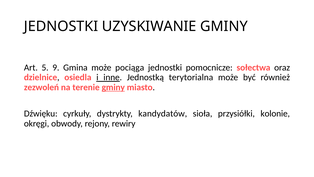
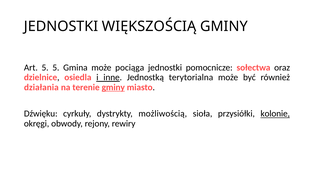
UZYSKIWANIE: UZYSKIWANIE -> WIĘKSZOŚCIĄ (149, 26)
5 9: 9 -> 5 (56, 67)
zezwoleń: zezwoleń -> działania (41, 87)
kandydatów: kandydatów -> możliwością (163, 113)
kolonie underline: none -> present (275, 113)
